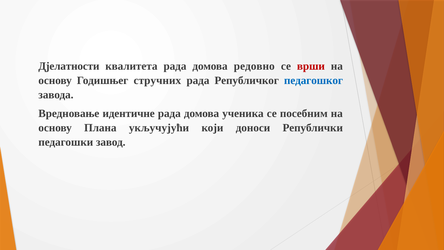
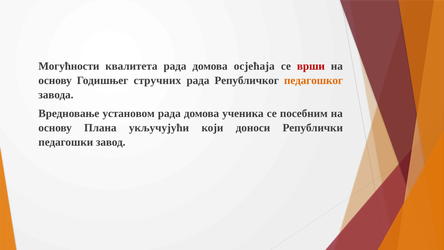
Дјелатности: Дјелатности -> Могућности (69, 66)
редовно: редовно -> осјећаја (254, 66)
педагошког colour: blue -> orange (313, 80)
идентичне: идентичне -> установом (129, 114)
